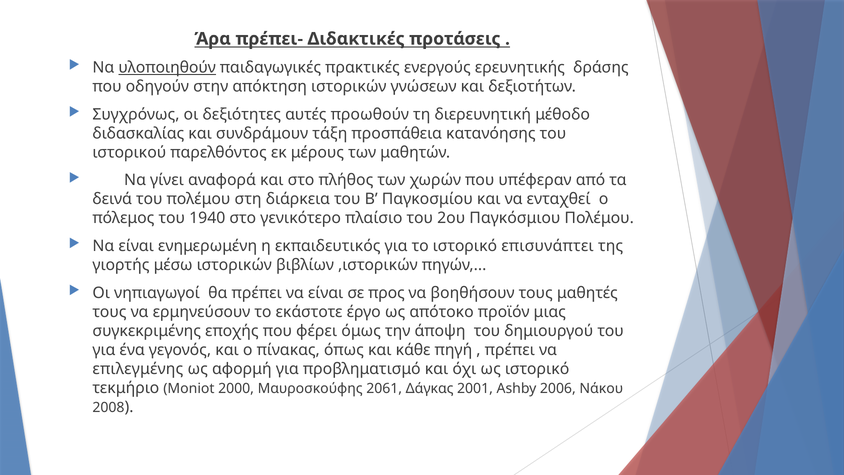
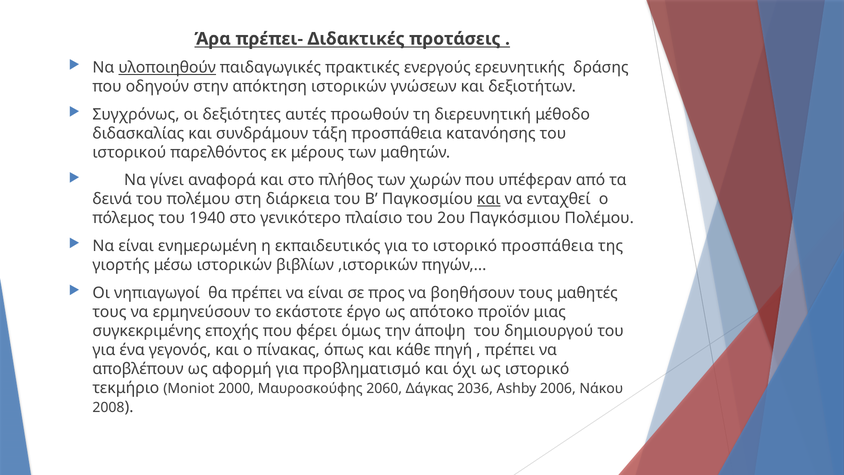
και underline: none -> present (489, 199)
ιστορικό επισυνάπτει: επισυνάπτει -> προσπάθεια (548, 246)
επιλεγμένης: επιλεγμένης -> αποβλέπουν (138, 369)
2061: 2061 -> 2060 (384, 388)
2001: 2001 -> 2036 (475, 388)
